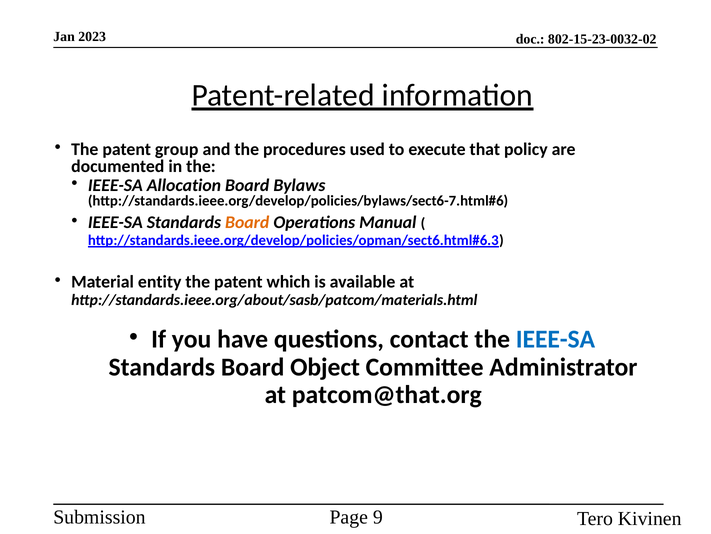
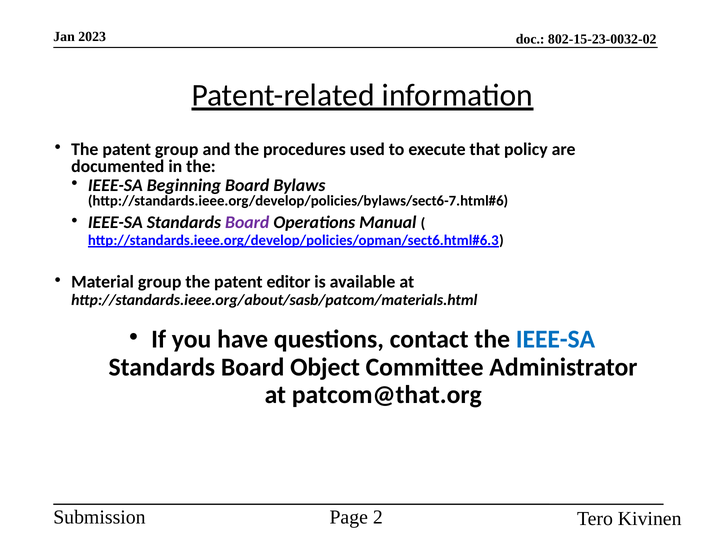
Allocation: Allocation -> Beginning (184, 185)
Board colour: orange -> purple (247, 222)
Material entity: entity -> group (160, 281)
which: which -> editor (289, 281)
9: 9 -> 2 (378, 517)
